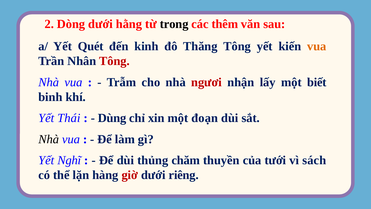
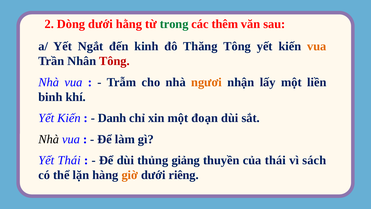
trong colour: black -> green (174, 24)
Quét: Quét -> Ngắt (91, 46)
ngươi colour: red -> orange (207, 82)
biết: biết -> liền (317, 82)
Thái: Thái -> Kiến (69, 118)
Dùng: Dùng -> Danh (112, 118)
Yết Nghĩ: Nghĩ -> Thái (69, 160)
chăm: chăm -> giảng (186, 160)
của tưới: tưới -> thái (275, 160)
giờ colour: red -> orange (130, 175)
